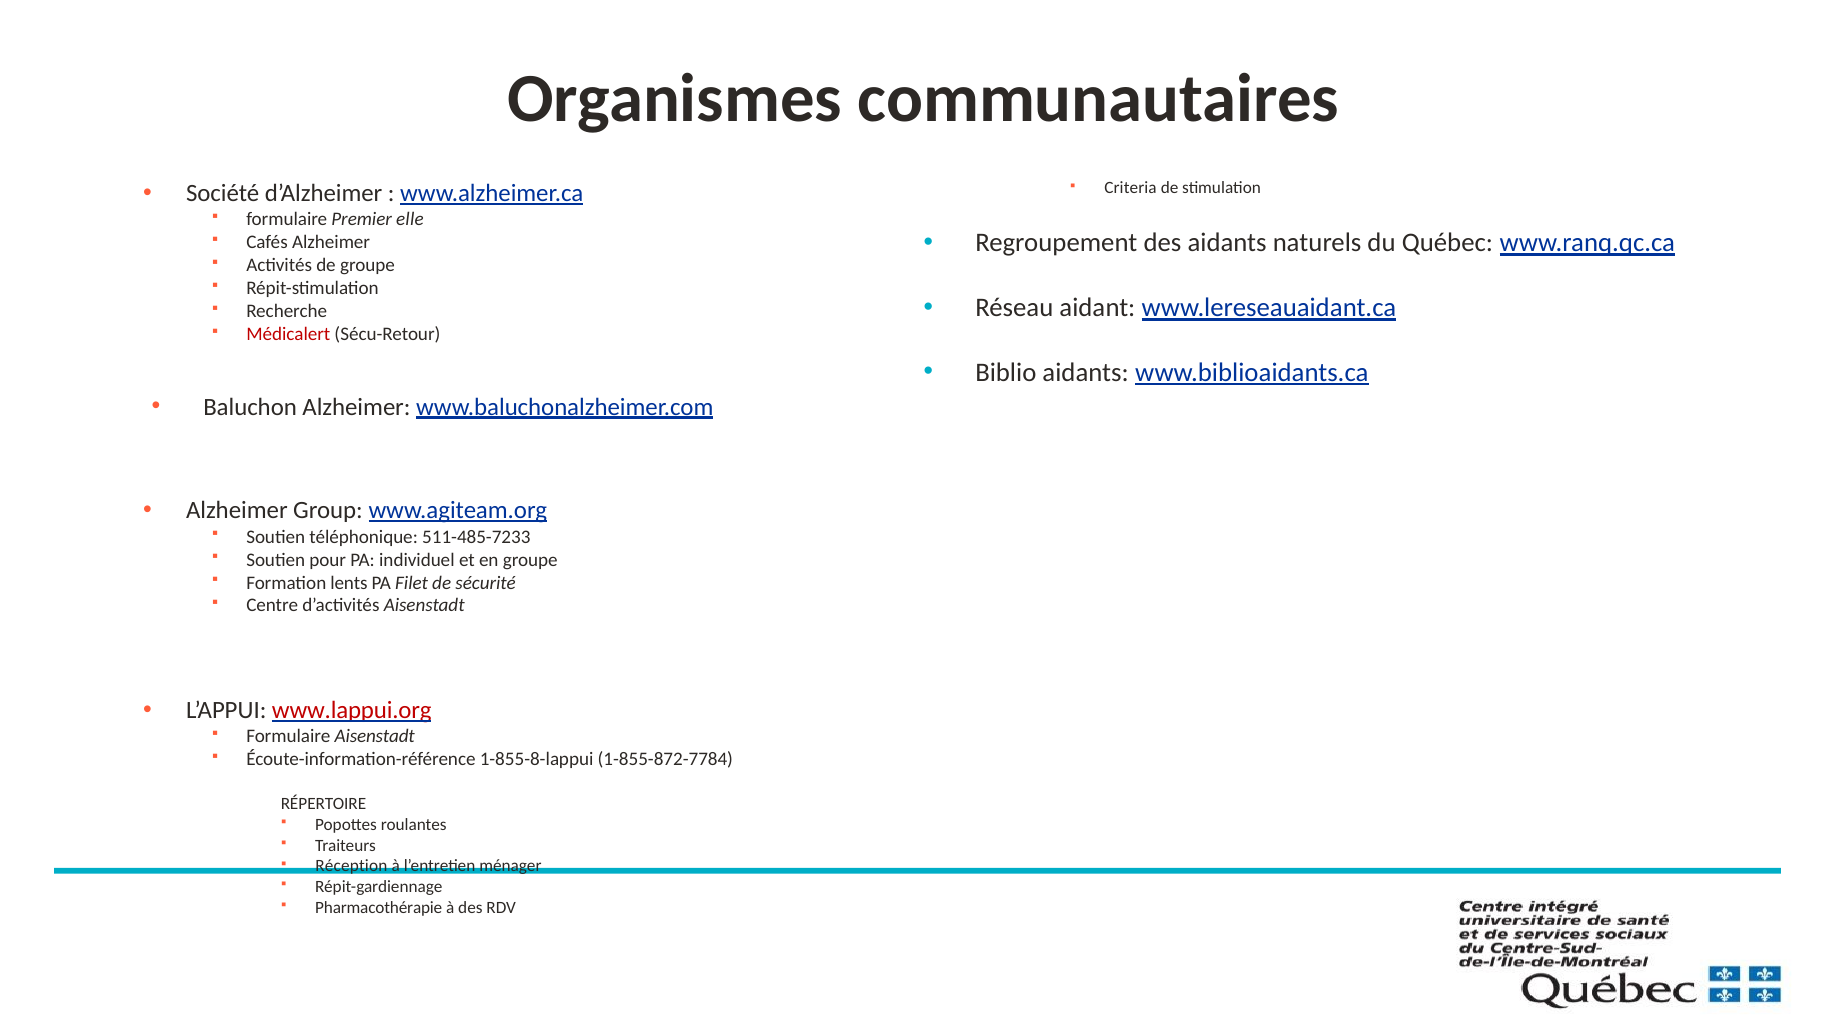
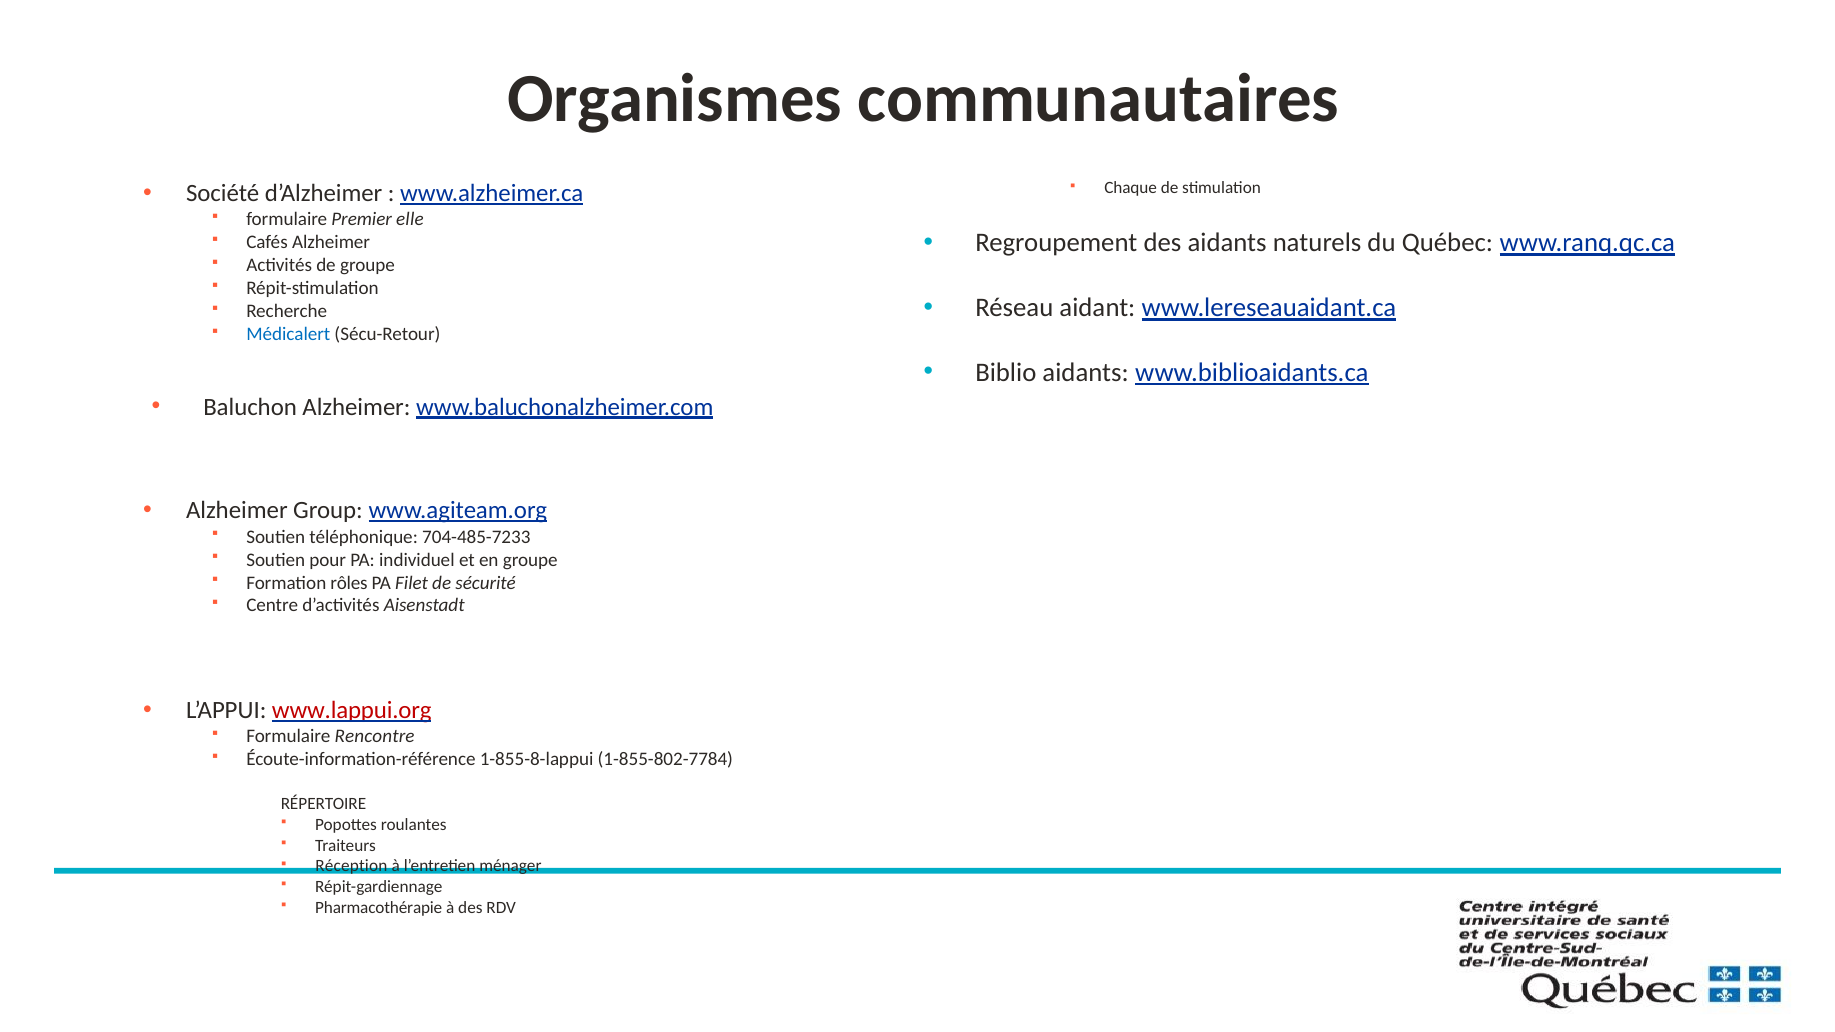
Criteria: Criteria -> Chaque (1131, 188)
Médicalert colour: red -> blue (288, 334)
511-485-7233: 511-485-7233 -> 704-485-7233 (476, 537)
lents: lents -> rôles (349, 583)
Formulaire Aisenstadt: Aisenstadt -> Rencontre (375, 737)
1-855-872-7784: 1-855-872-7784 -> 1-855-802-7784 (665, 760)
